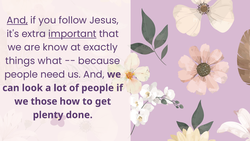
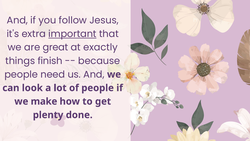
And underline: present -> none (17, 20)
know: know -> great (55, 47)
what: what -> finish (50, 61)
those: those -> make (44, 101)
